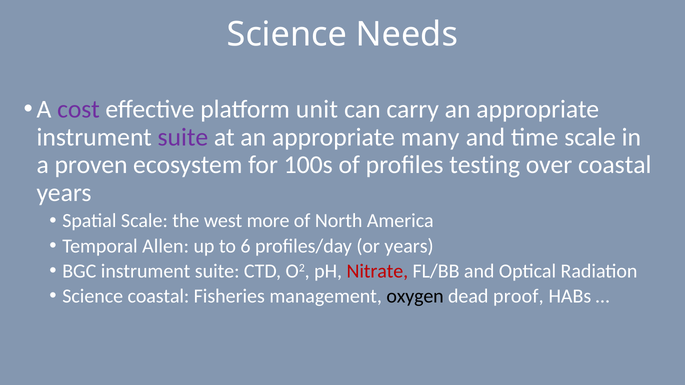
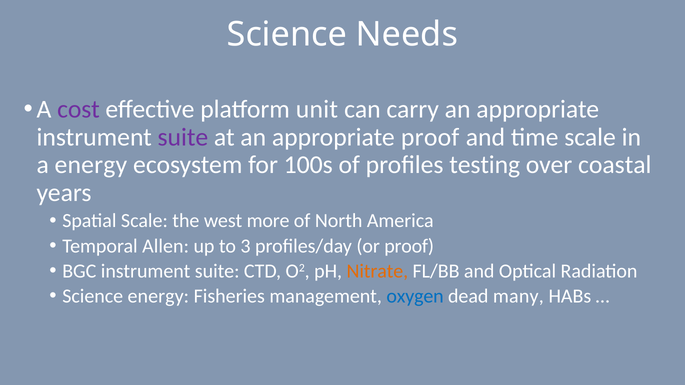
appropriate many: many -> proof (430, 137)
a proven: proven -> energy (91, 165)
6: 6 -> 3 (245, 246)
or years: years -> proof (409, 246)
Nitrate colour: red -> orange (377, 271)
Science coastal: coastal -> energy (158, 296)
oxygen colour: black -> blue (415, 296)
proof: proof -> many (518, 296)
